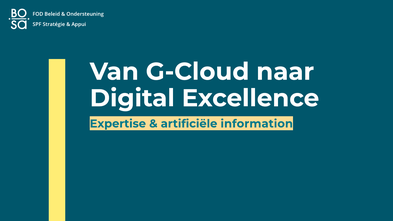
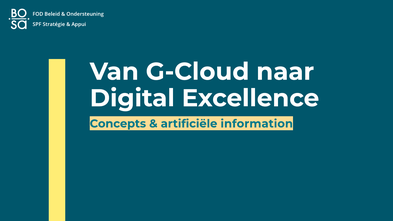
Expertise: Expertise -> Concepts (118, 124)
